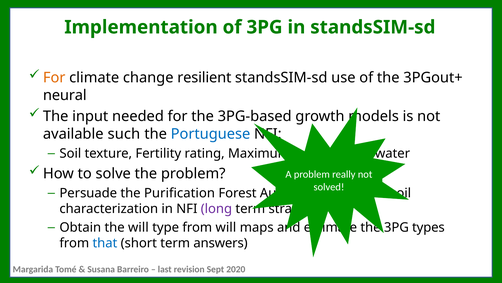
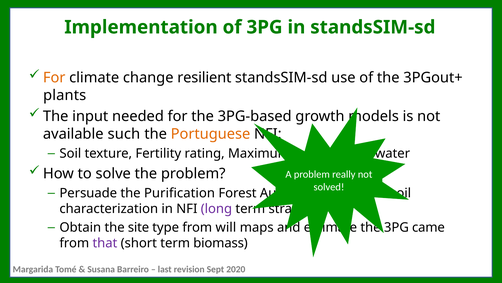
neural: neural -> plants (65, 95)
Portuguese colour: blue -> orange (211, 134)
the will: will -> site (139, 227)
types: types -> came (428, 227)
that colour: blue -> purple (105, 243)
answers: answers -> biomass (221, 243)
